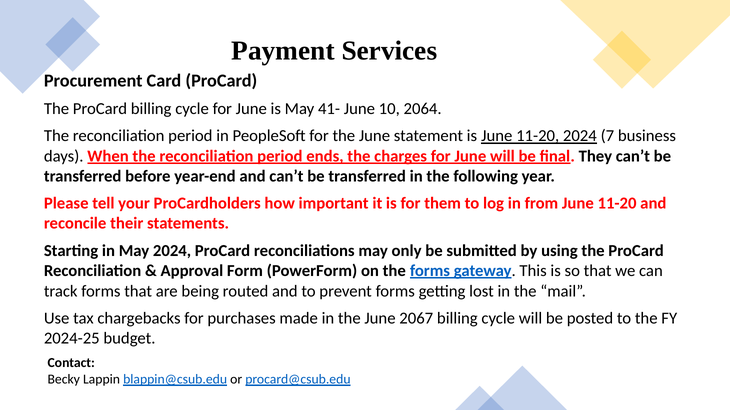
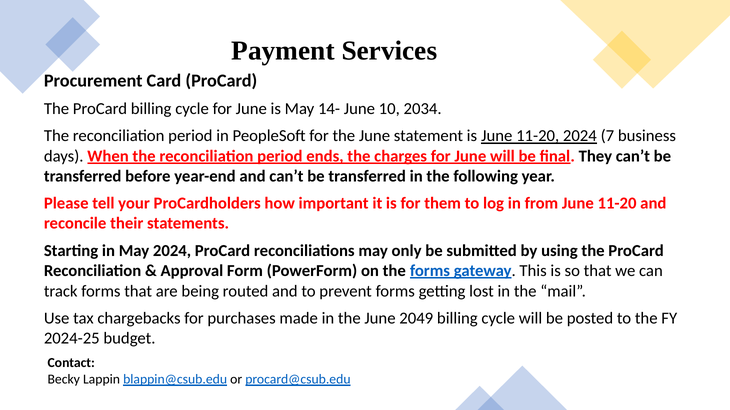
41-: 41- -> 14- (329, 109)
2064: 2064 -> 2034 (423, 109)
2067: 2067 -> 2049 (416, 319)
